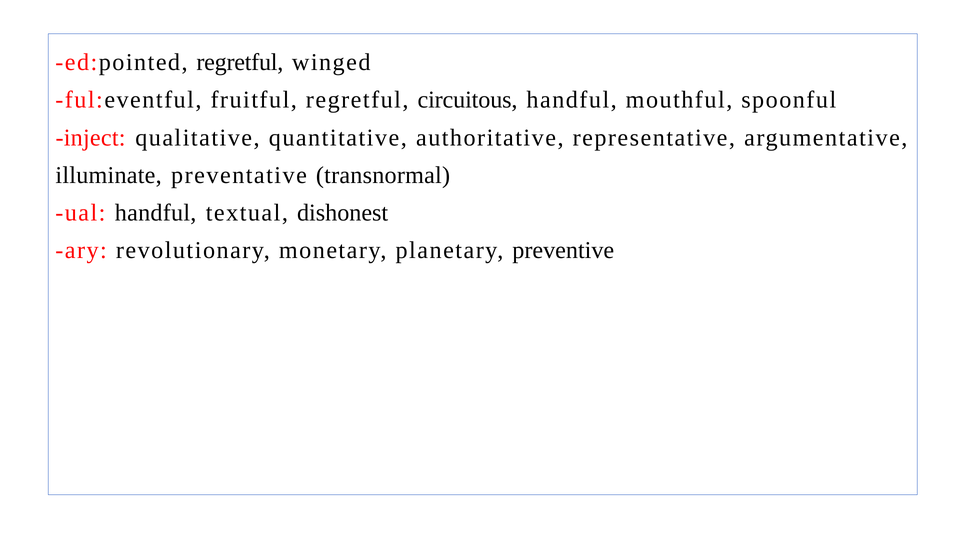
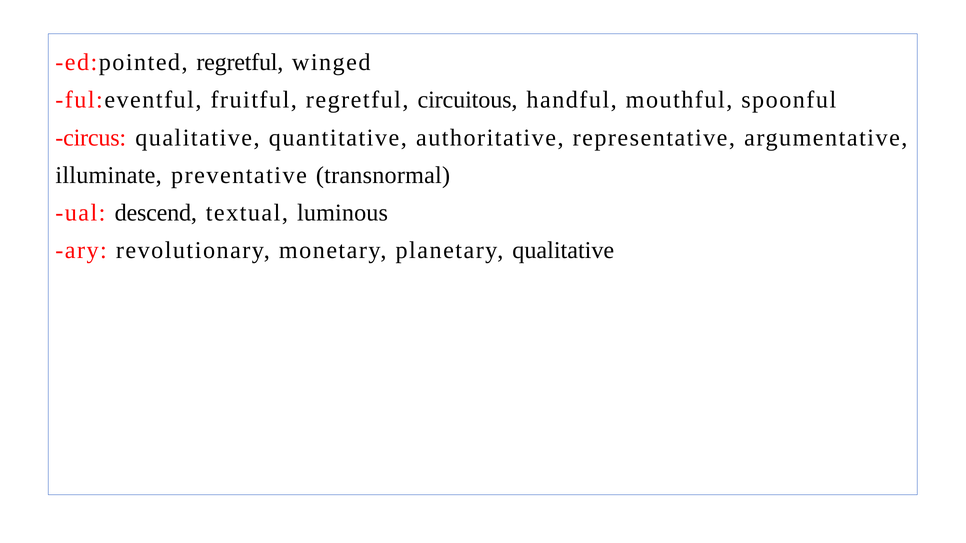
inject: inject -> circus (91, 138)
ual handful: handful -> descend (156, 213)
dishonest: dishonest -> luminous (343, 213)
planetary preventive: preventive -> qualitative (563, 251)
